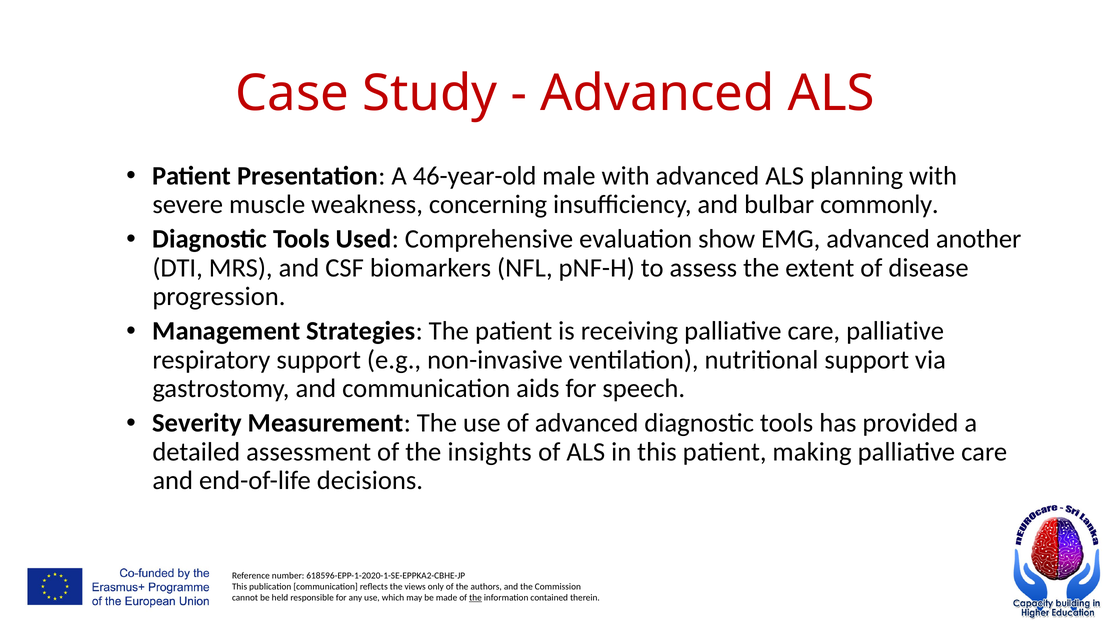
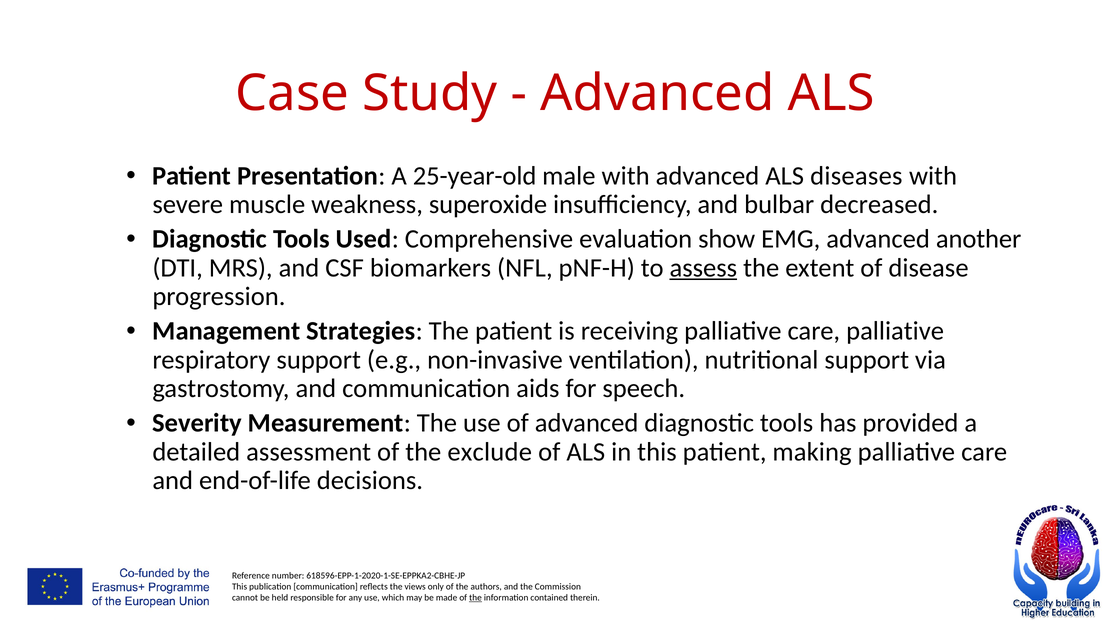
46-year-old: 46-year-old -> 25-year-old (475, 176)
planning: planning -> diseases (856, 176)
concerning: concerning -> superoxide (488, 205)
commonly: commonly -> decreased (879, 205)
assess underline: none -> present (703, 268)
insights: insights -> exclude (490, 452)
